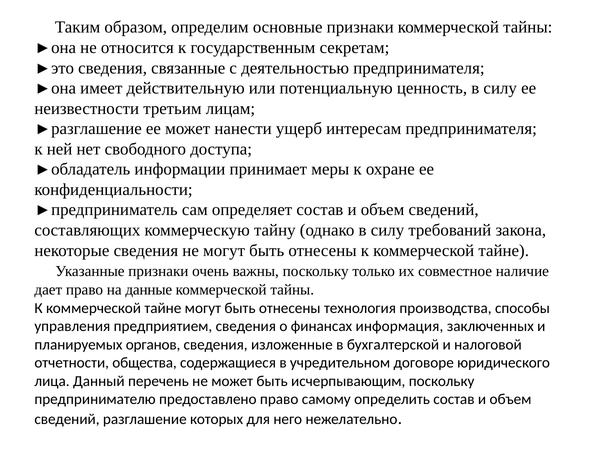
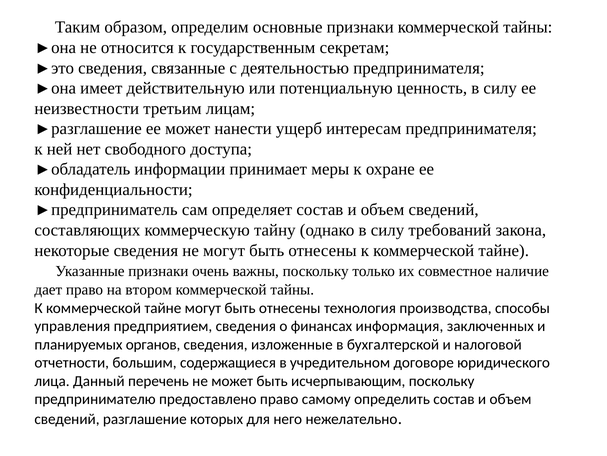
данные: данные -> втором (149, 289)
общества: общества -> большим (144, 362)
